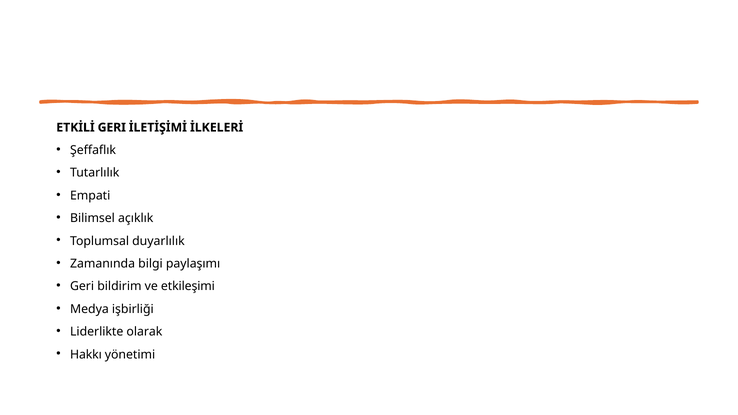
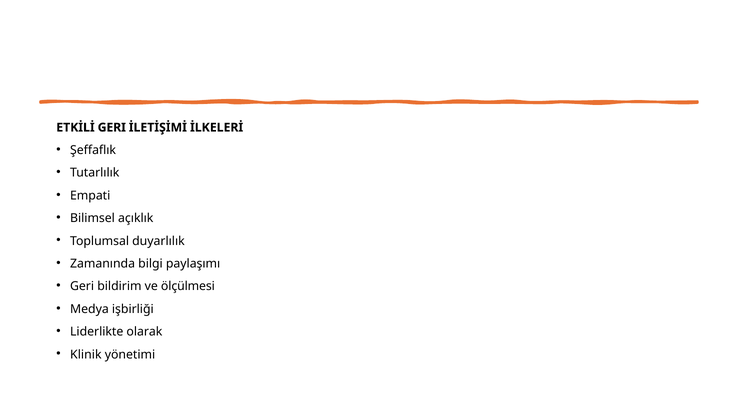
etkileşimi: etkileşimi -> ölçülmesi (188, 286)
Hakkı: Hakkı -> Klinik (86, 355)
